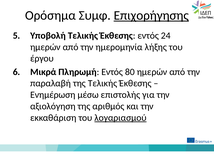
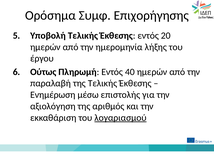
Επιχορήγησης underline: present -> none (151, 15)
24: 24 -> 20 (166, 35)
Μικρά: Μικρά -> Ούτως (43, 72)
80: 80 -> 40 (130, 72)
